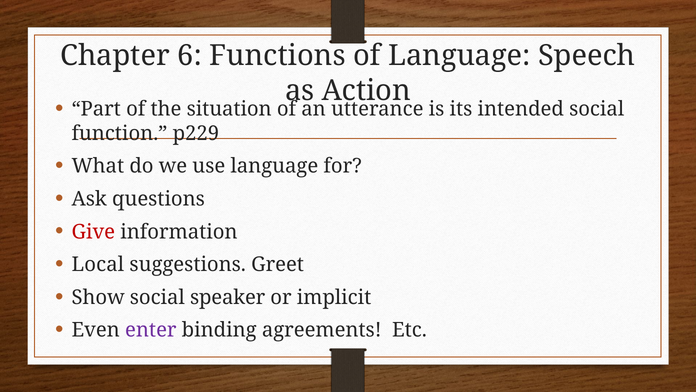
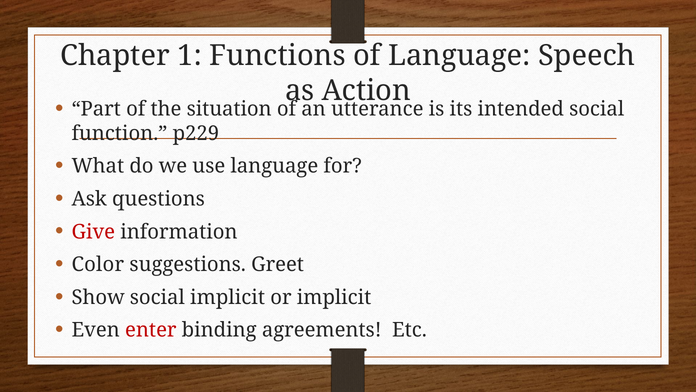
6: 6 -> 1 (190, 56)
Local: Local -> Color (98, 264)
social speaker: speaker -> implicit (228, 297)
enter colour: purple -> red (151, 330)
